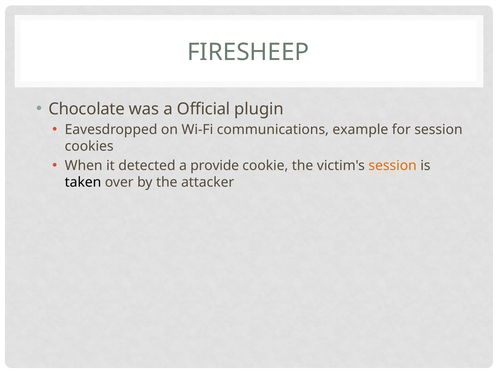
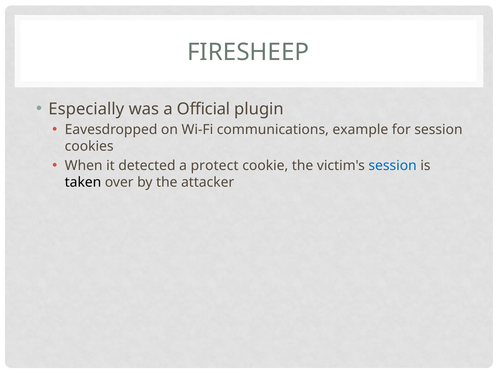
Chocolate: Chocolate -> Especially (86, 109)
provide: provide -> protect (215, 166)
session colour: orange -> blue (393, 166)
